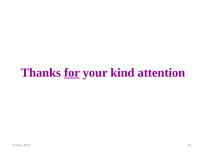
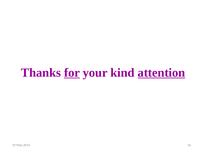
attention underline: none -> present (161, 73)
